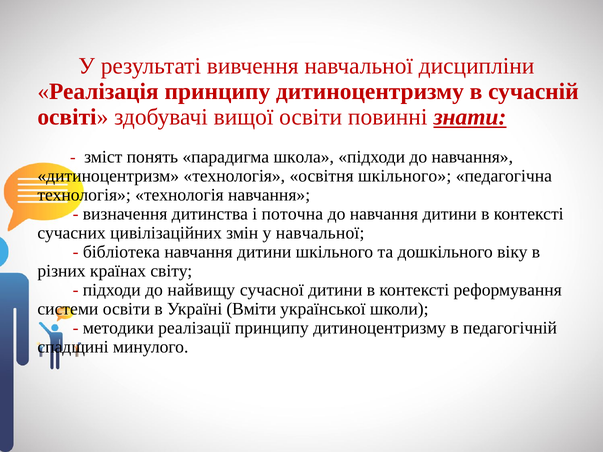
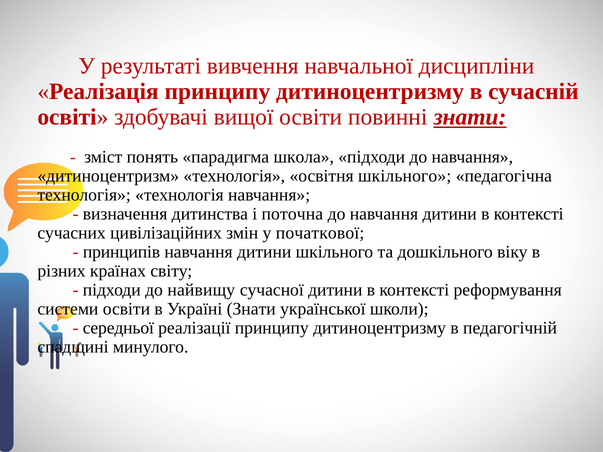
у навчальної: навчальної -> початкової (320, 233)
бібліотека: бібліотека -> принципів (122, 252)
Україні Вміти: Вміти -> Знати (251, 309)
методики: методики -> середньої (118, 328)
